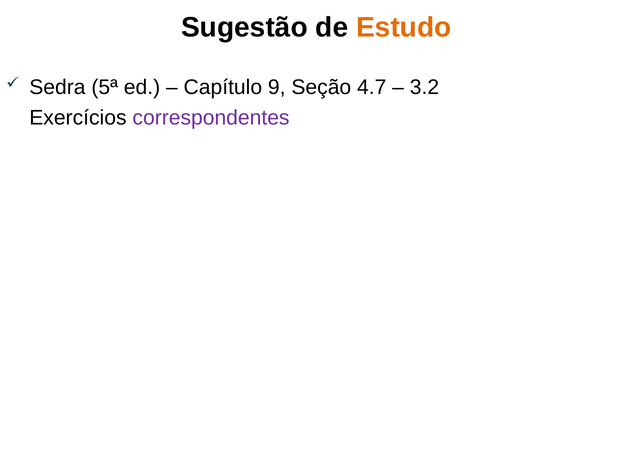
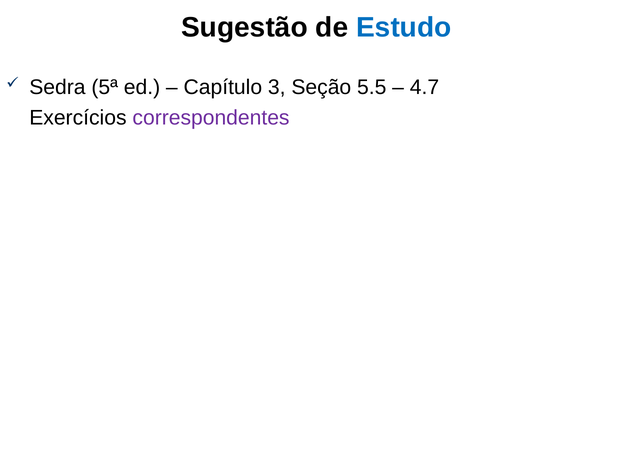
Estudo colour: orange -> blue (404, 28)
9: 9 -> 3 (277, 87)
4.7: 4.7 -> 5.5 (372, 87)
3.2: 3.2 -> 4.7 (424, 87)
